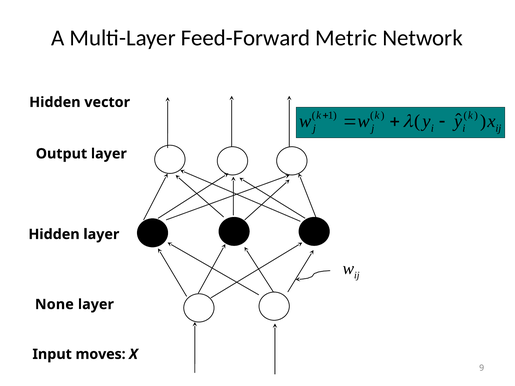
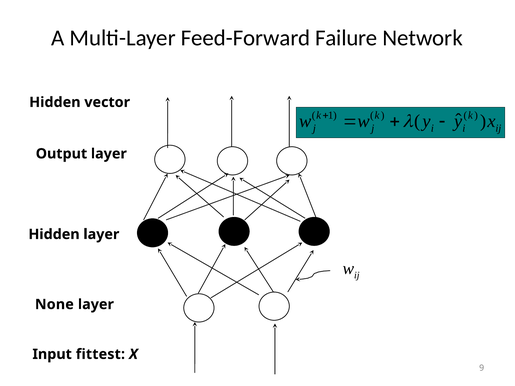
Metric: Metric -> Failure (346, 38)
moves: moves -> fittest (100, 354)
